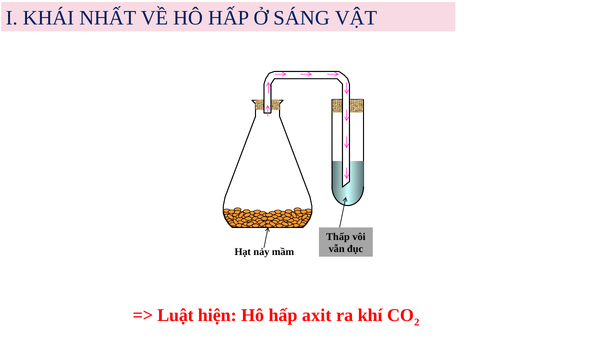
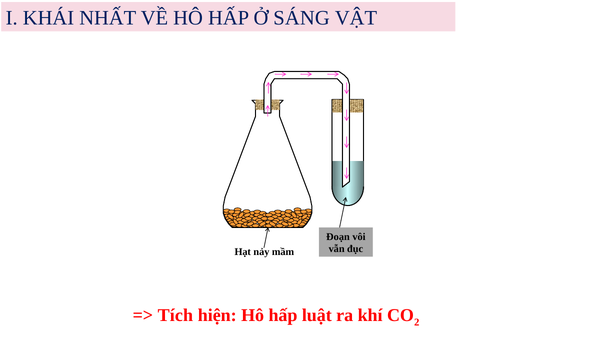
Thấp: Thấp -> Đoạn (338, 236)
Luật: Luật -> Tích (175, 315)
axit: axit -> luật (317, 315)
